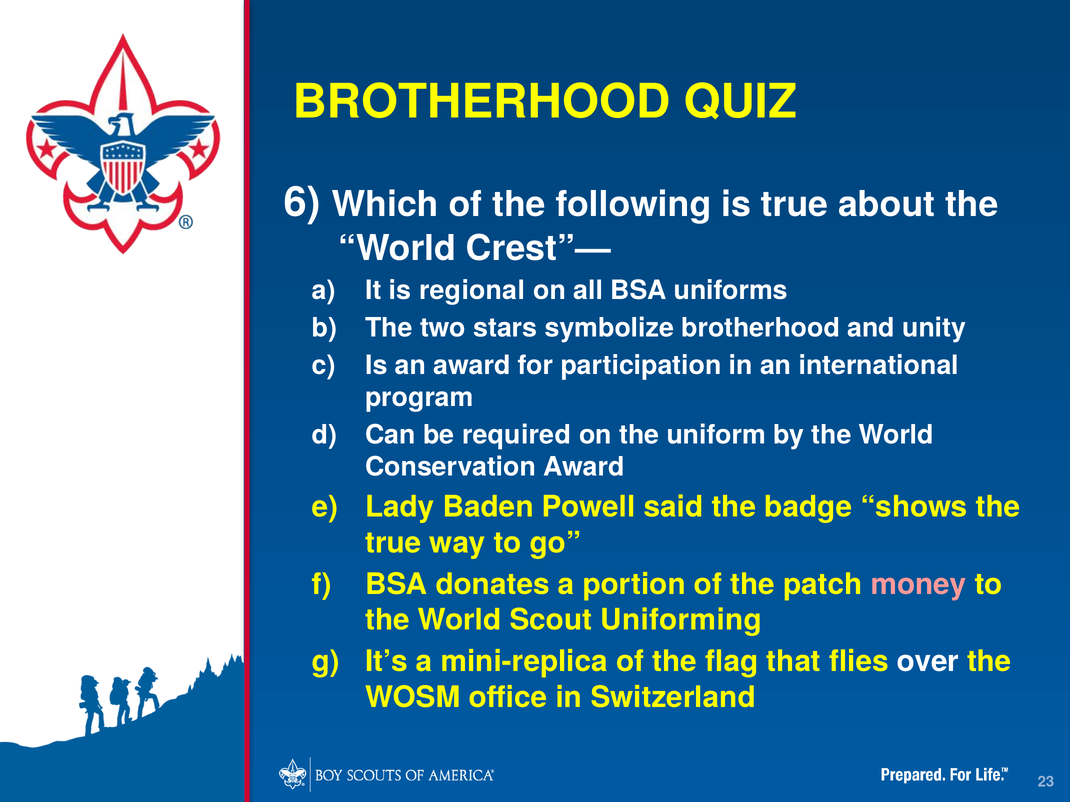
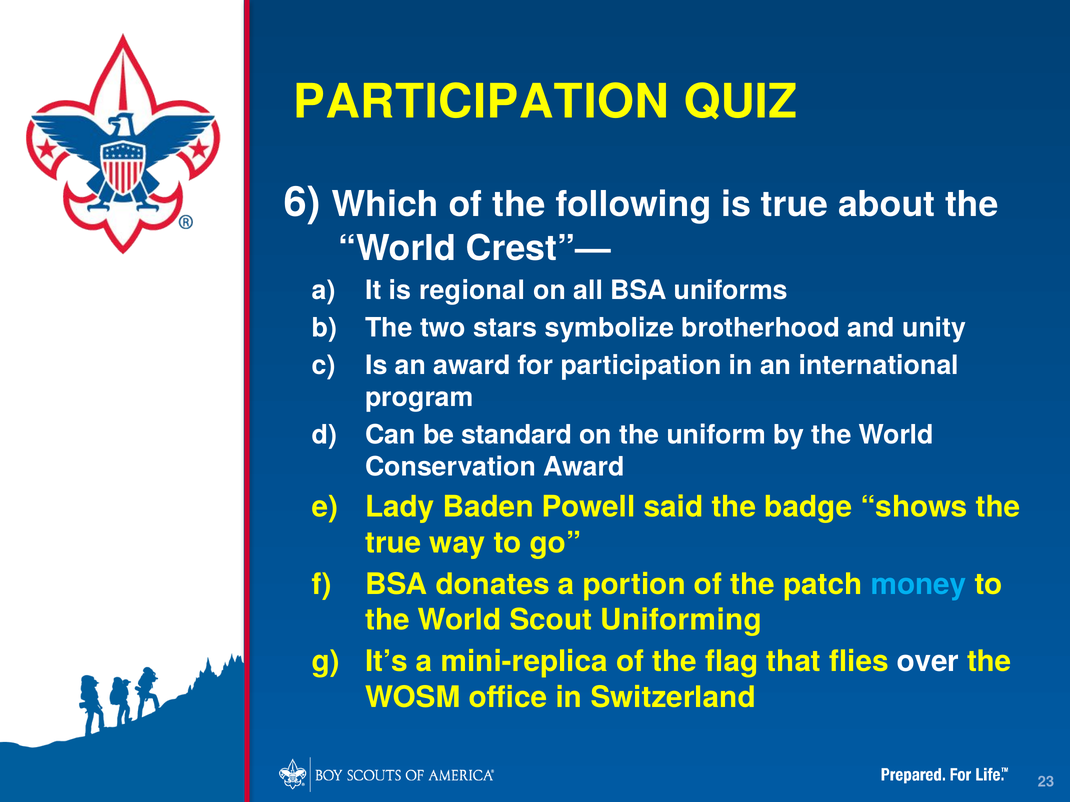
BROTHERHOOD: BROTHERHOOD -> PARTICIPATION (481, 102)
required: required -> standard (517, 435)
money colour: pink -> light blue (919, 585)
